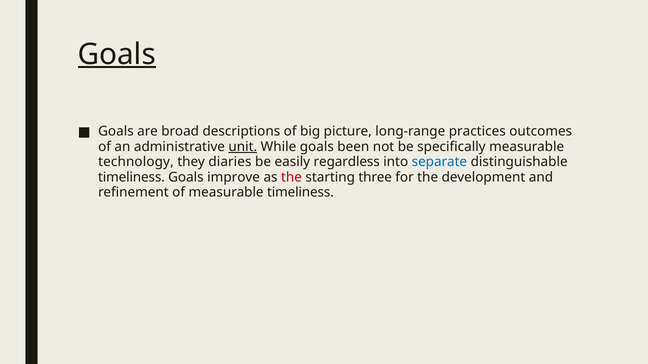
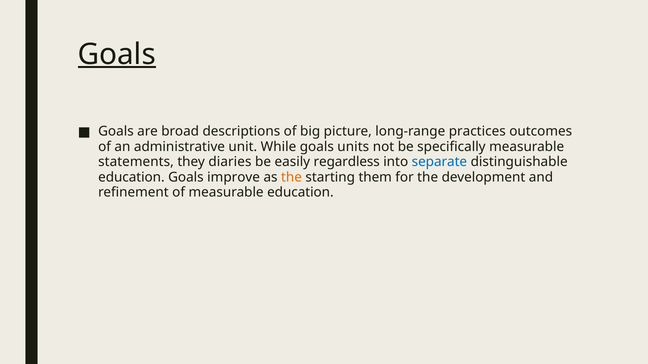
unit underline: present -> none (243, 147)
been: been -> units (353, 147)
technology: technology -> statements (136, 162)
timeliness: timeliness -> education (131, 177)
the colour: red -> orange (292, 177)
three: three -> them (375, 177)
measurable timeliness: timeliness -> education (300, 193)
